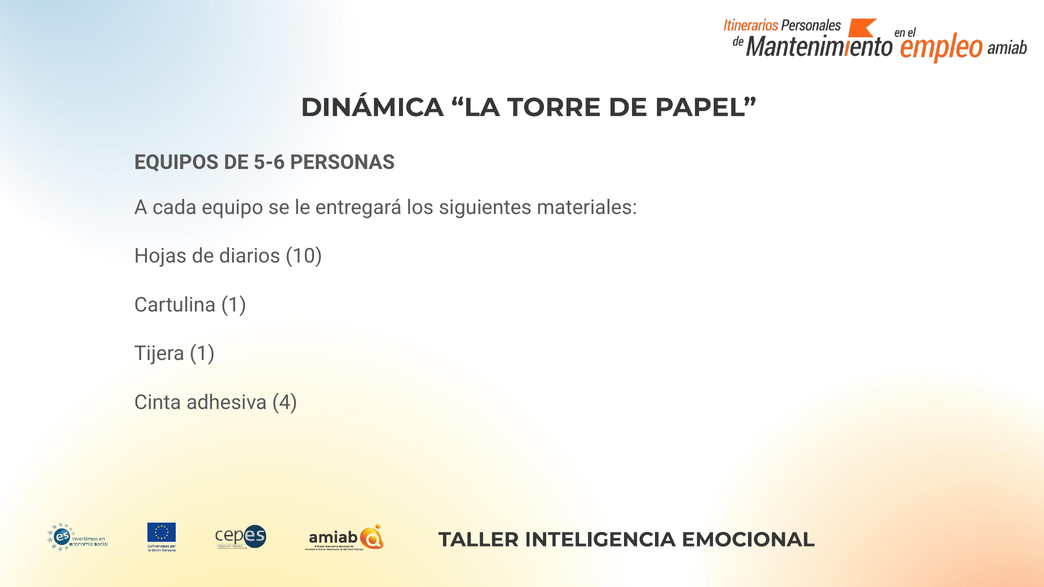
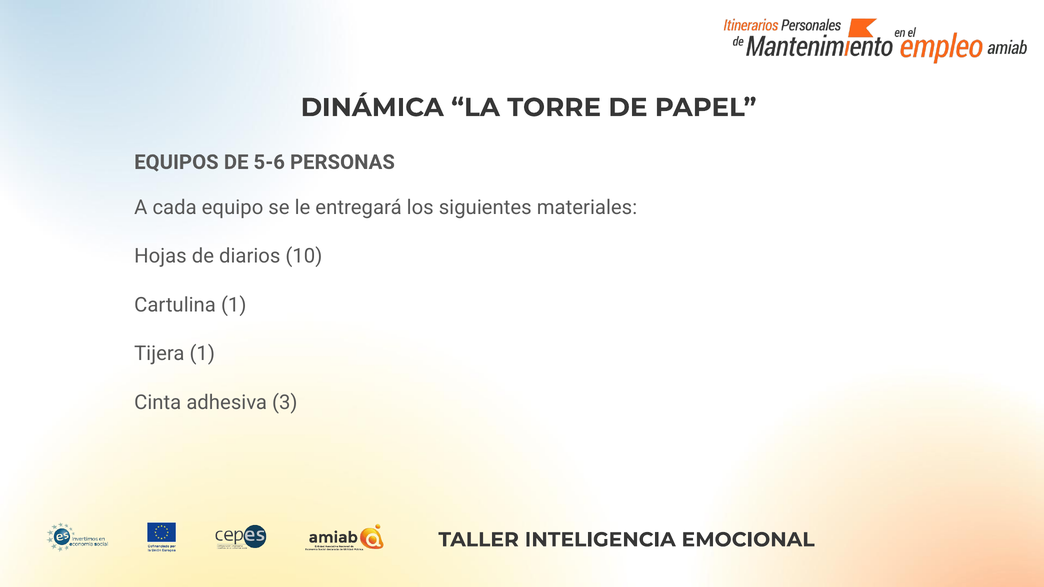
4: 4 -> 3 (285, 403)
